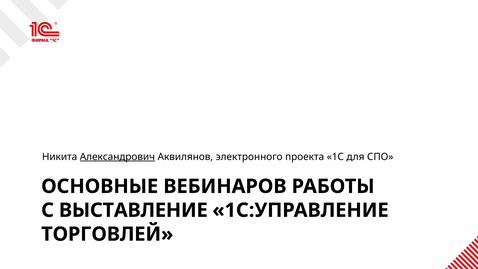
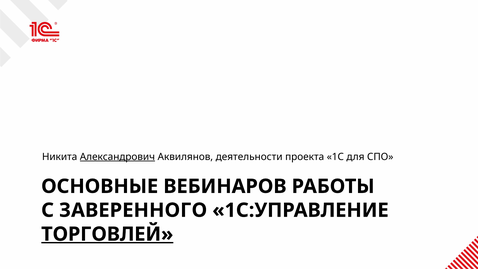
электронного: электронного -> деятельности (249, 157)
ВЫСТАВЛЕНИЕ: ВЫСТАВЛЕНИЕ -> ЗАВЕРЕННОГО (133, 210)
ТОРГОВЛЕЙ underline: none -> present (107, 234)
